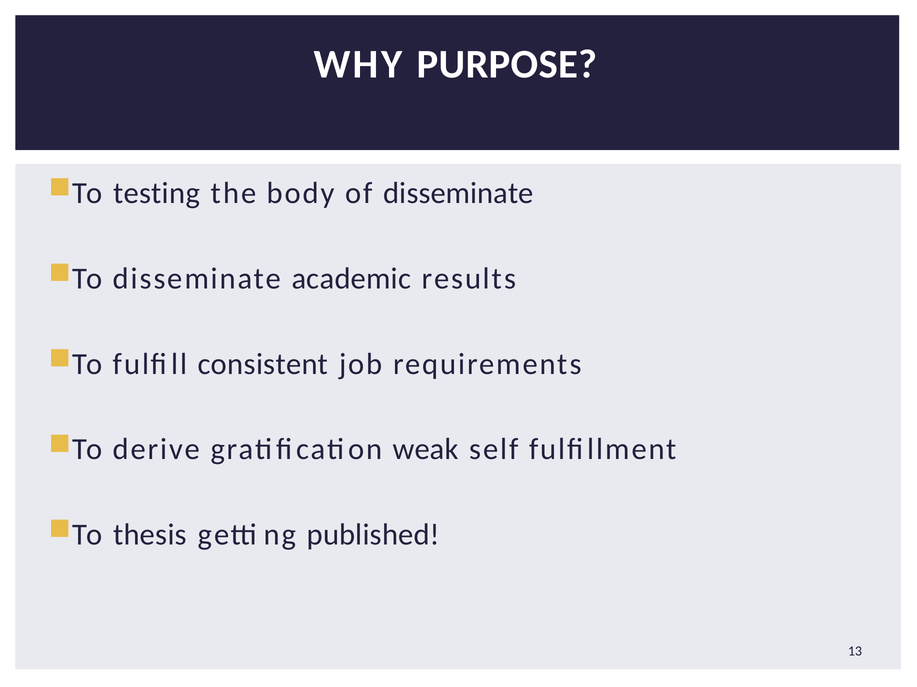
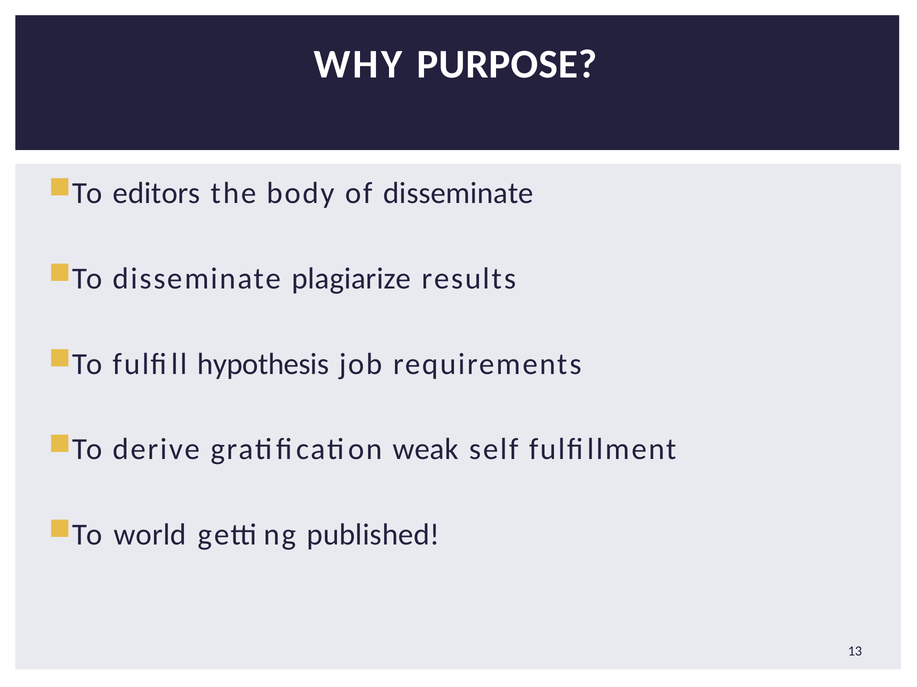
testing: testing -> editors (157, 193)
academic: academic -> plagiarize (351, 279)
consistent: consistent -> hypothesis (263, 364)
thesis: thesis -> world (150, 535)
